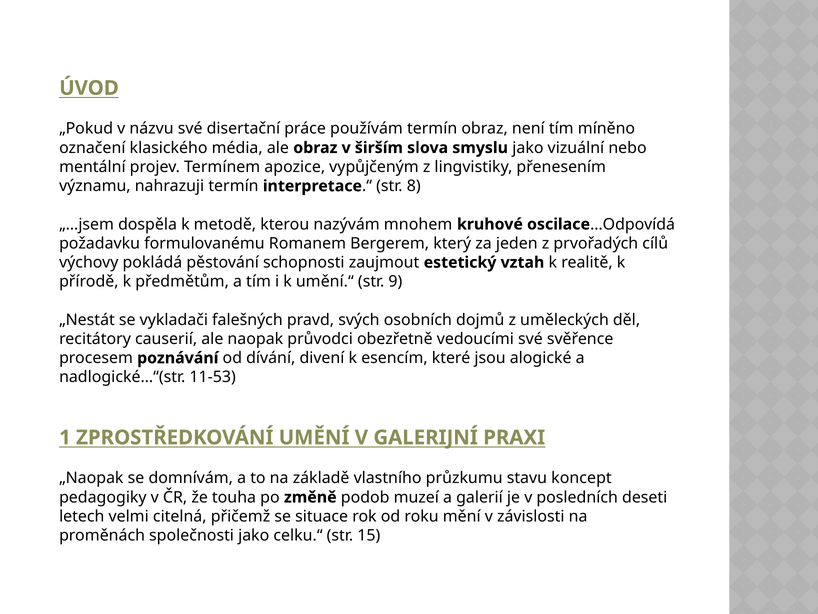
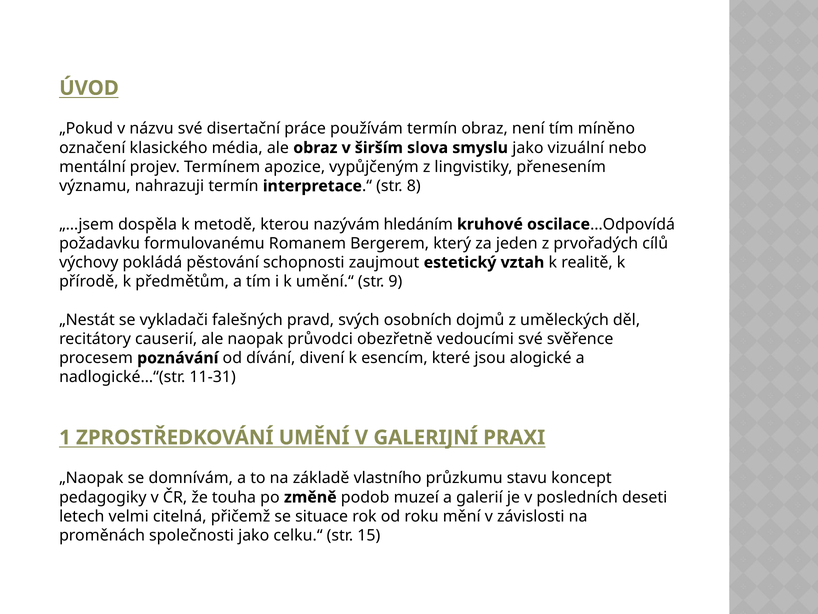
mnohem: mnohem -> hledáním (418, 224)
11-53: 11-53 -> 11-31 (213, 377)
